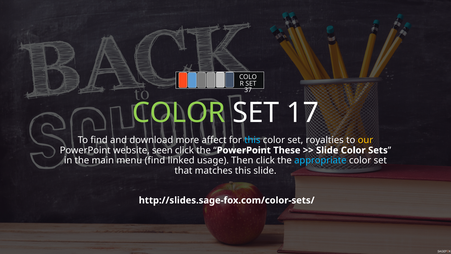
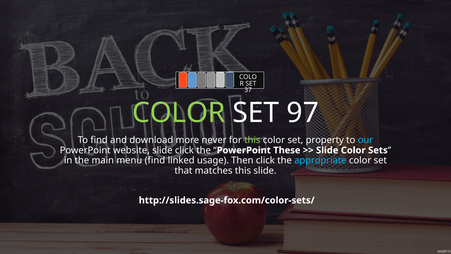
17: 17 -> 97 (303, 113)
affect: affect -> never (214, 140)
this colour: light blue -> light green (252, 140)
royalties: royalties -> property (325, 140)
our colour: yellow -> light blue (365, 140)
website seen: seen -> slide (162, 150)
